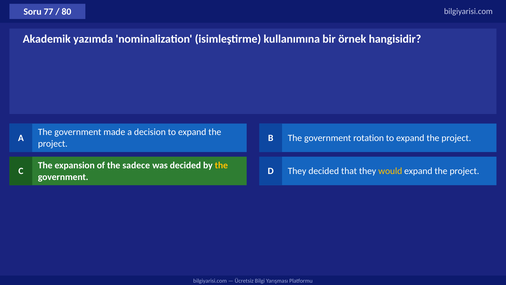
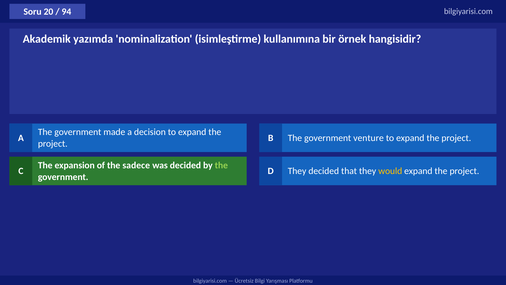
77: 77 -> 20 (48, 12)
80: 80 -> 94 (66, 12)
rotation: rotation -> venture (369, 138)
the colour: yellow -> light green (221, 165)
